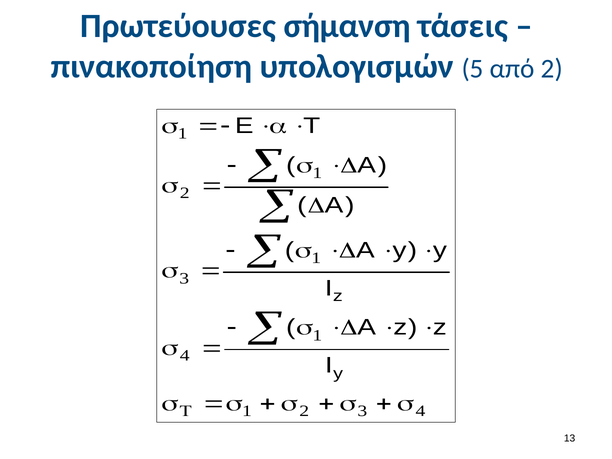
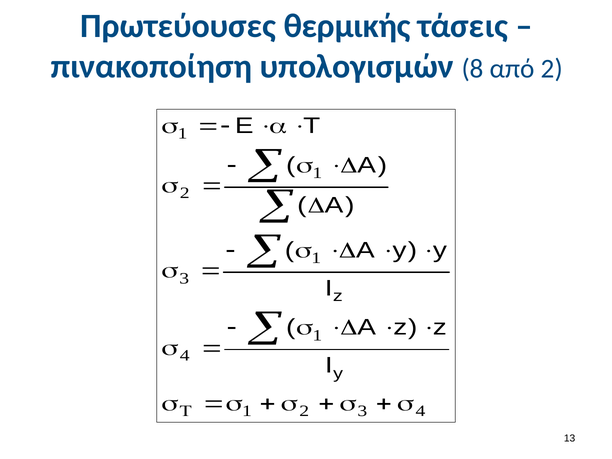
σήμανση: σήμανση -> θερμικής (347, 26)
5: 5 -> 8 (473, 69)
